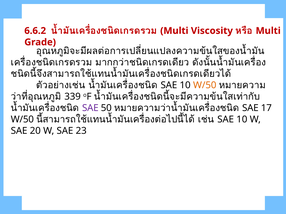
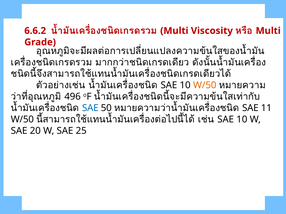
339: 339 -> 496 (73, 97)
SAE colour: purple -> blue (90, 108)
17: 17 -> 11 (266, 108)
23: 23 -> 25 (81, 131)
